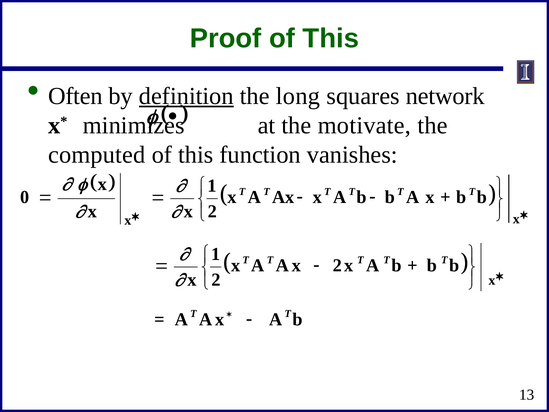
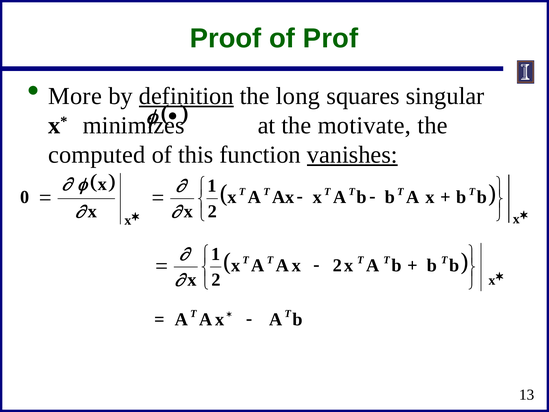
Proof of This: This -> Prof (331, 39)
Often: Often -> More (75, 96)
network: network -> singular (445, 96)
vanishes underline: none -> present (352, 155)
